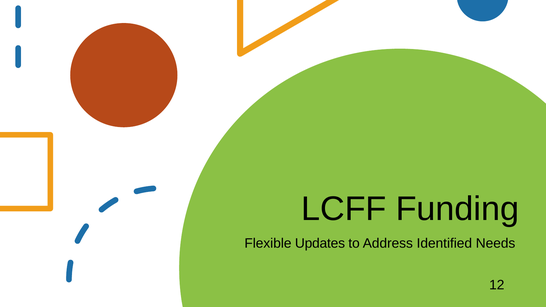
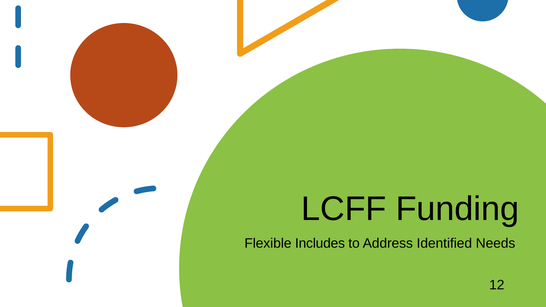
Updates: Updates -> Includes (320, 243)
